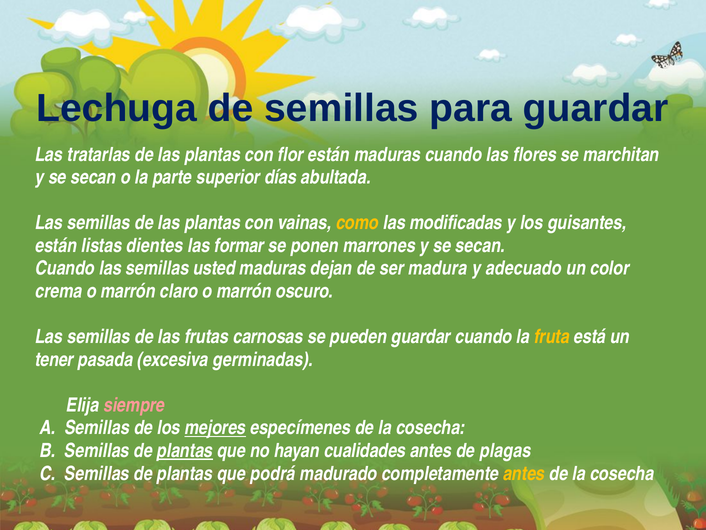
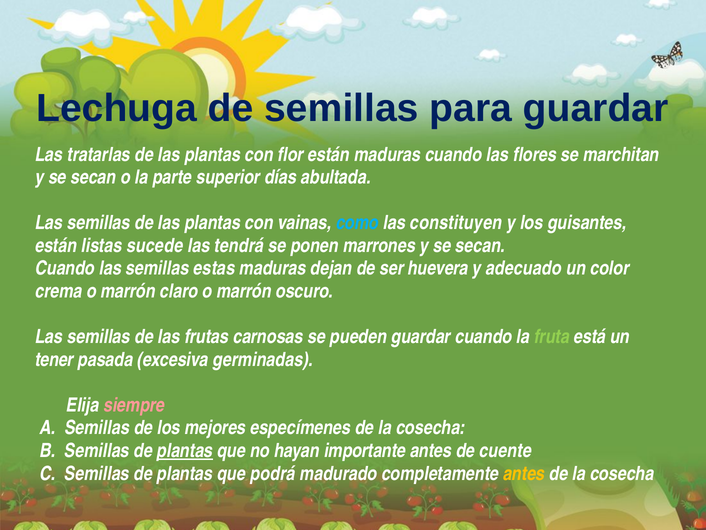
como colour: yellow -> light blue (357, 223)
modificadas: modificadas -> constituyen (456, 223)
dientes: dientes -> sucede (155, 245)
formar: formar -> tendrá (239, 245)
usted: usted -> estas (214, 268)
madura: madura -> huevera (438, 268)
fruta colour: yellow -> light green (552, 337)
mejores underline: present -> none (215, 428)
cualidades: cualidades -> importante (365, 450)
plagas: plagas -> cuente (505, 450)
